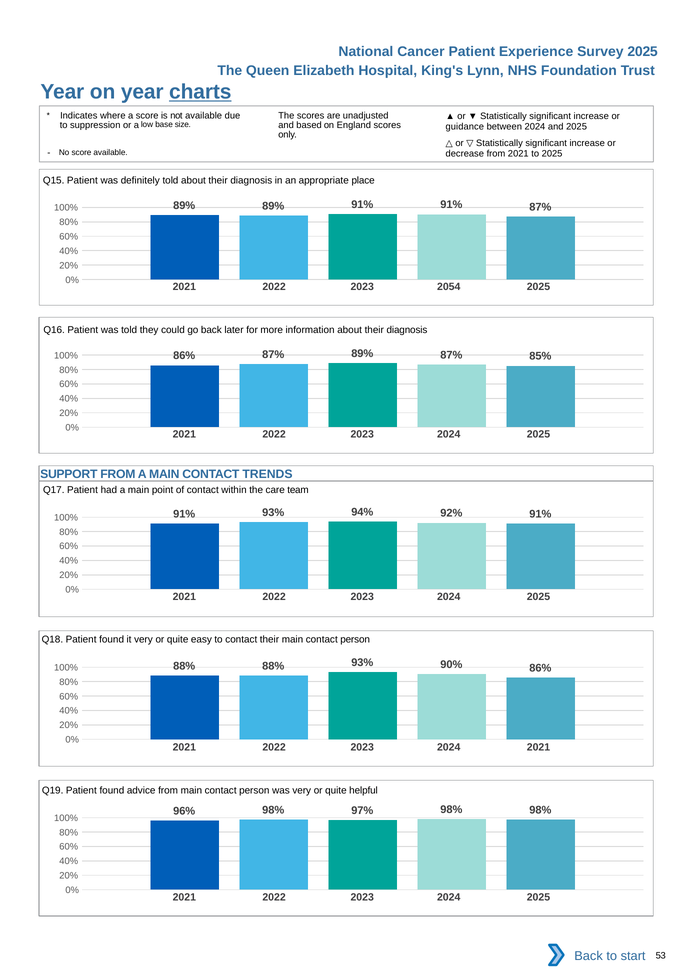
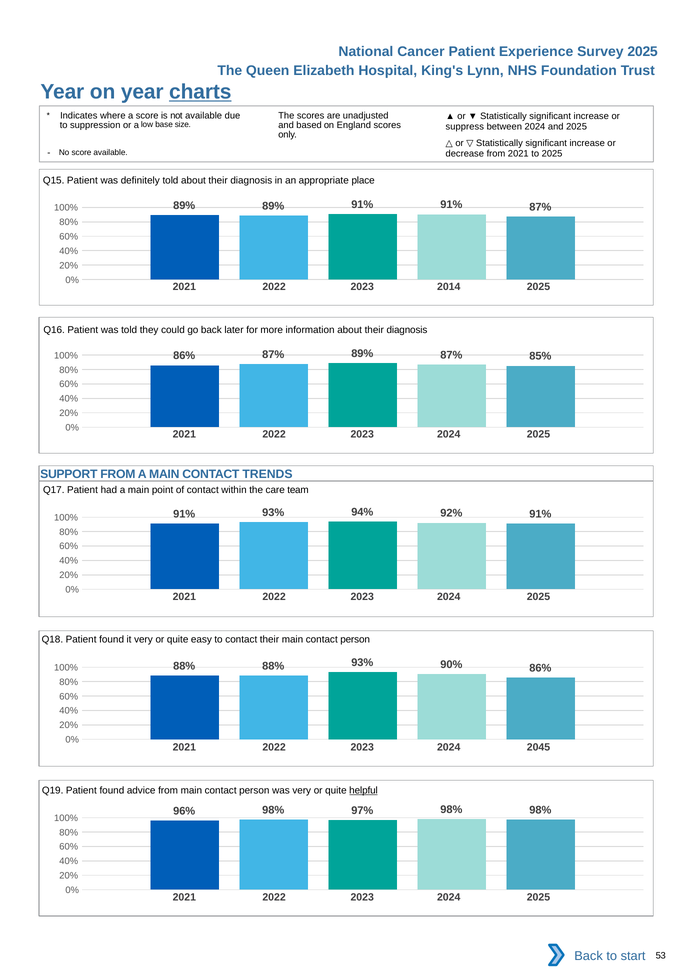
guidance: guidance -> suppress (465, 127)
2054: 2054 -> 2014 (449, 287)
2024 2021: 2021 -> 2045 (538, 748)
helpful underline: none -> present (364, 791)
